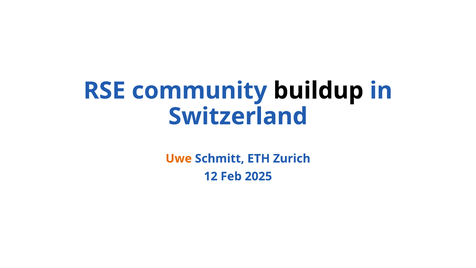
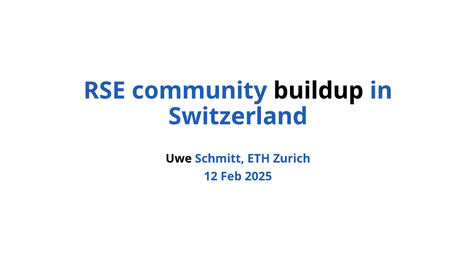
Uwe colour: orange -> black (179, 158)
